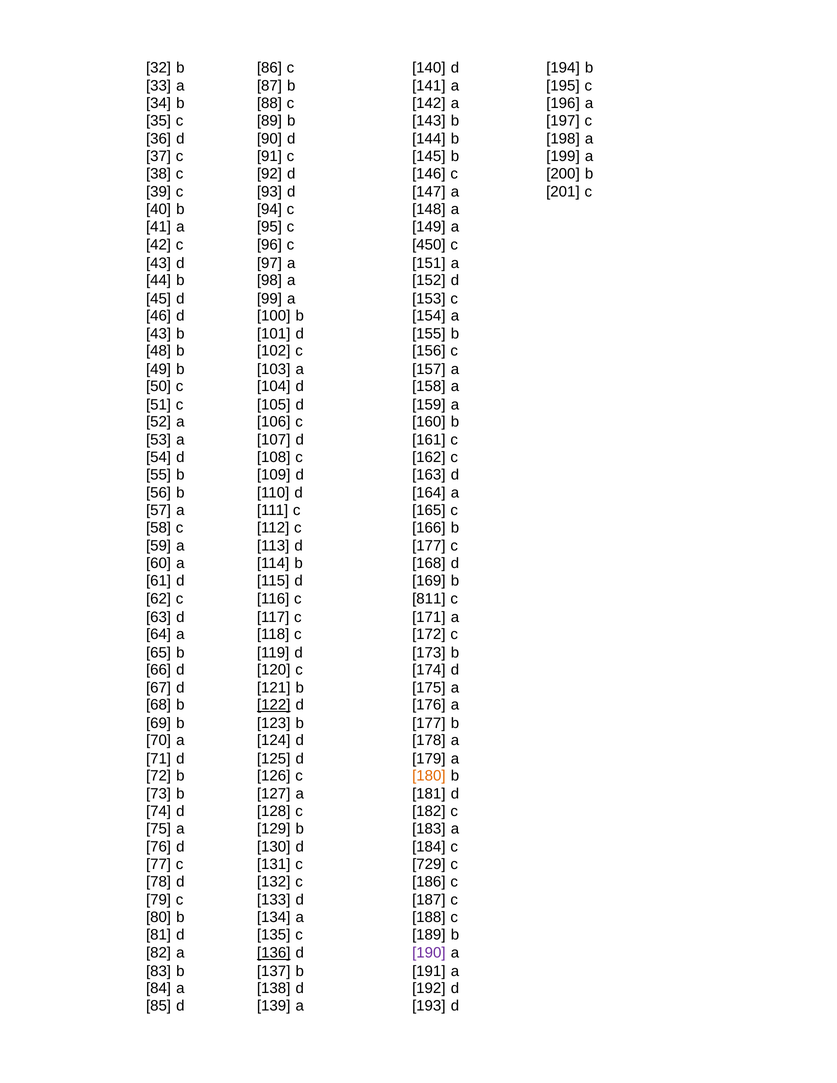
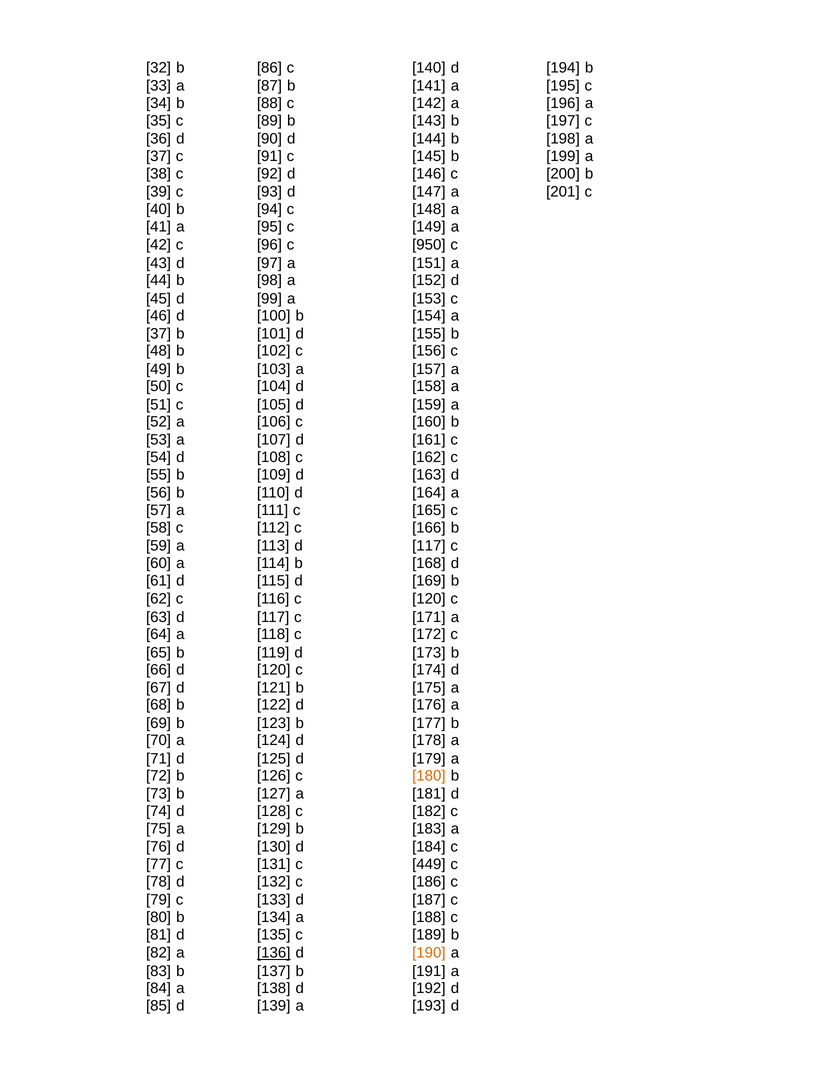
450: 450 -> 950 (429, 245)
43: 43 -> 37 (159, 334)
113 d 177: 177 -> 117 (429, 546)
c 811: 811 -> 120 (429, 599)
122 underline: present -> none (274, 705)
729: 729 -> 449 (429, 864)
190 colour: purple -> orange (429, 953)
